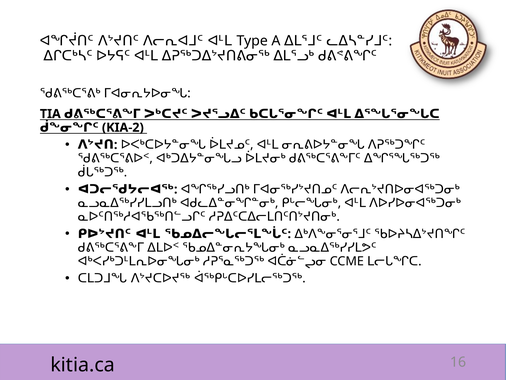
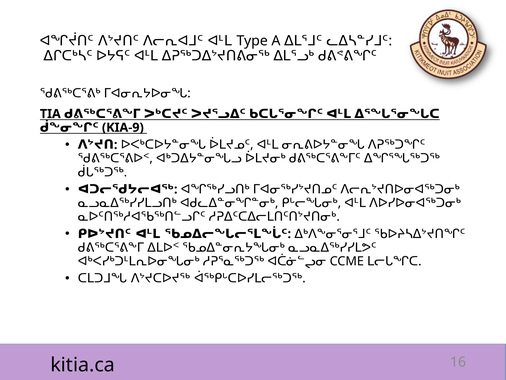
KIA-2: KIA-2 -> KIA-9 (123, 127)
